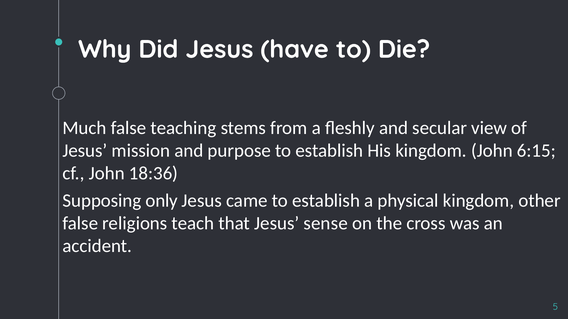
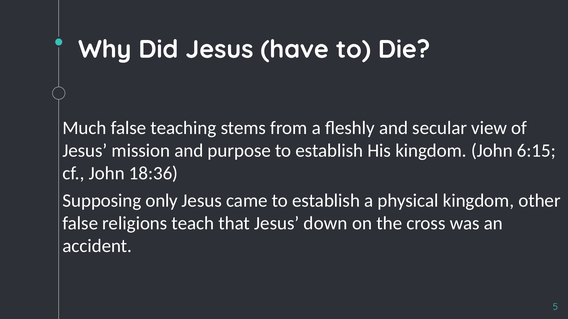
sense: sense -> down (326, 224)
